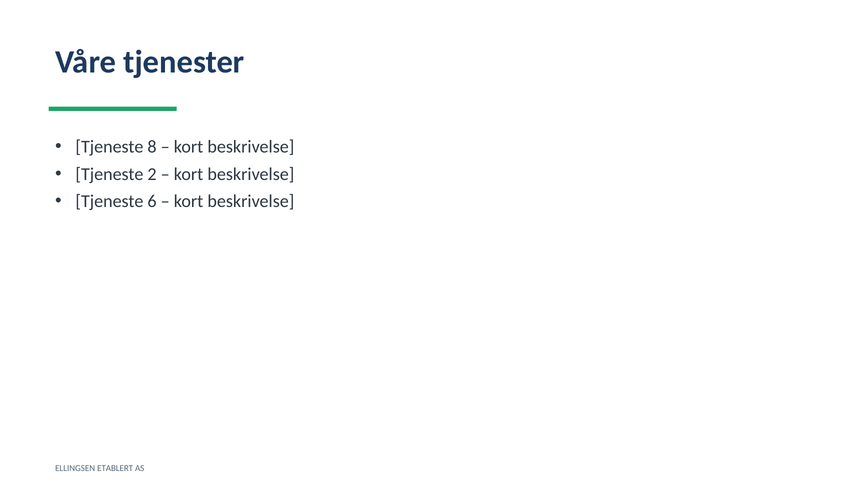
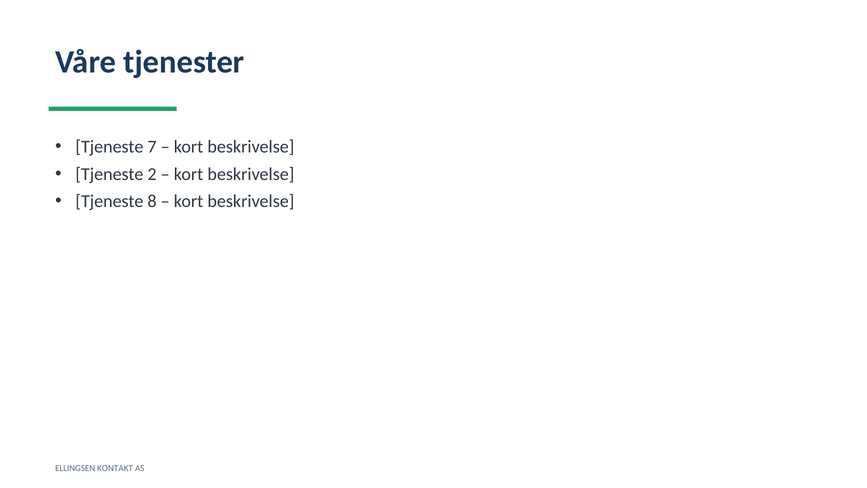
8: 8 -> 7 (152, 147)
6: 6 -> 8 (152, 201)
ETABLERT: ETABLERT -> KONTAKT (115, 468)
